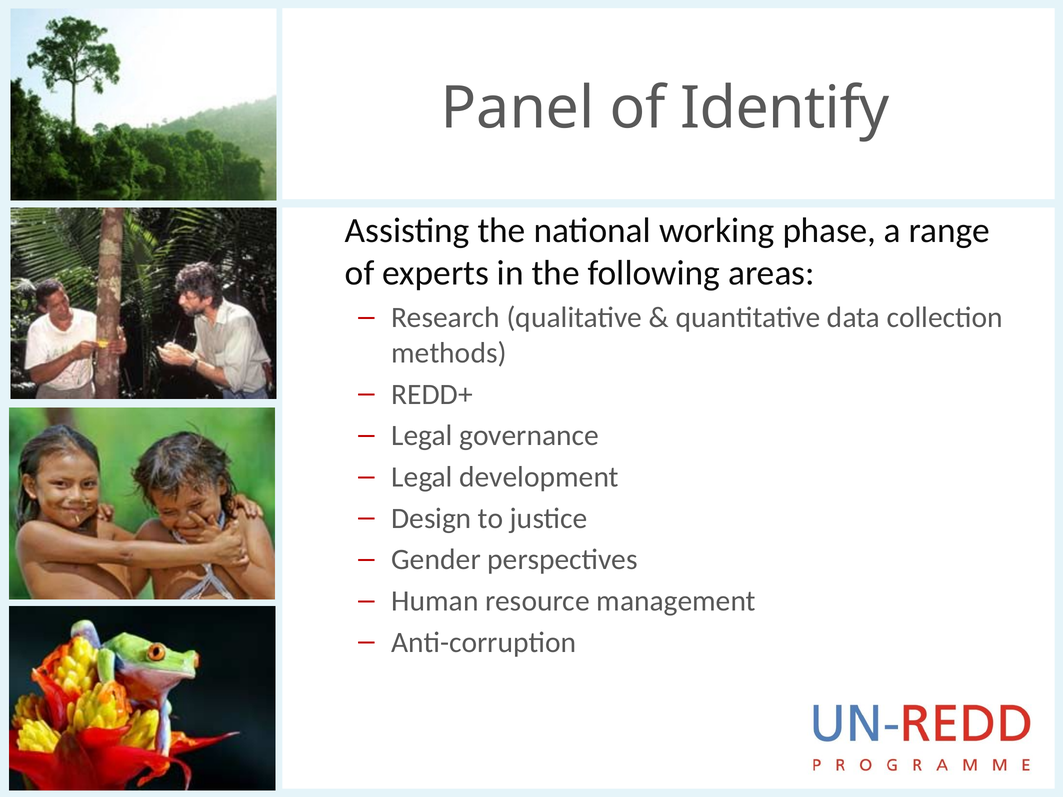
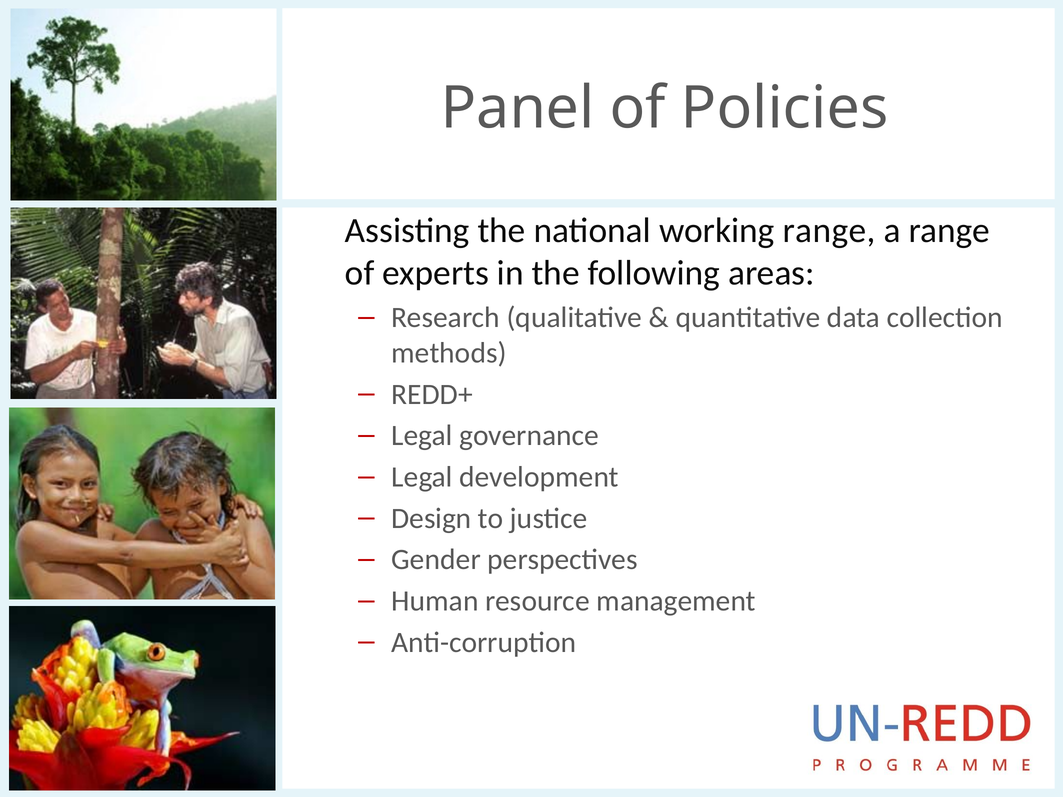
Identify: Identify -> Policies (785, 108)
working phase: phase -> range (829, 231)
